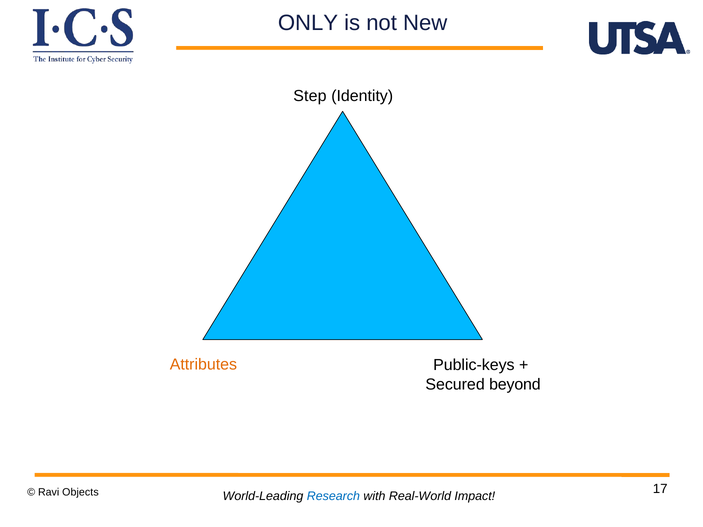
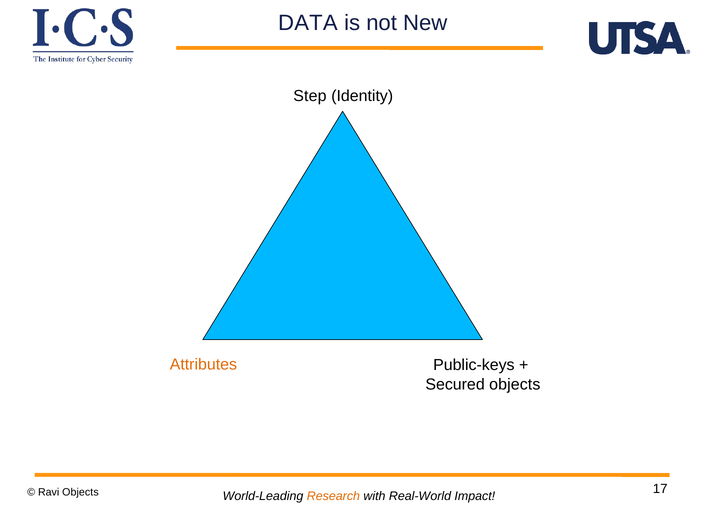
ONLY: ONLY -> DATA (308, 23)
Secured beyond: beyond -> objects (515, 384)
Research colour: blue -> orange (333, 496)
